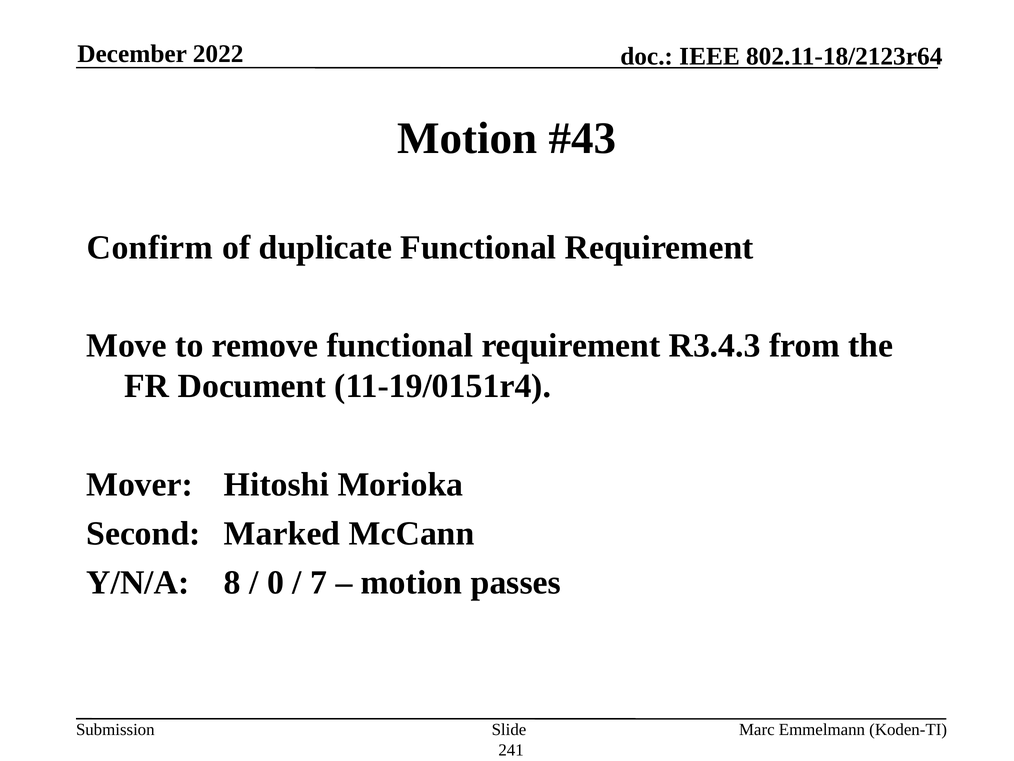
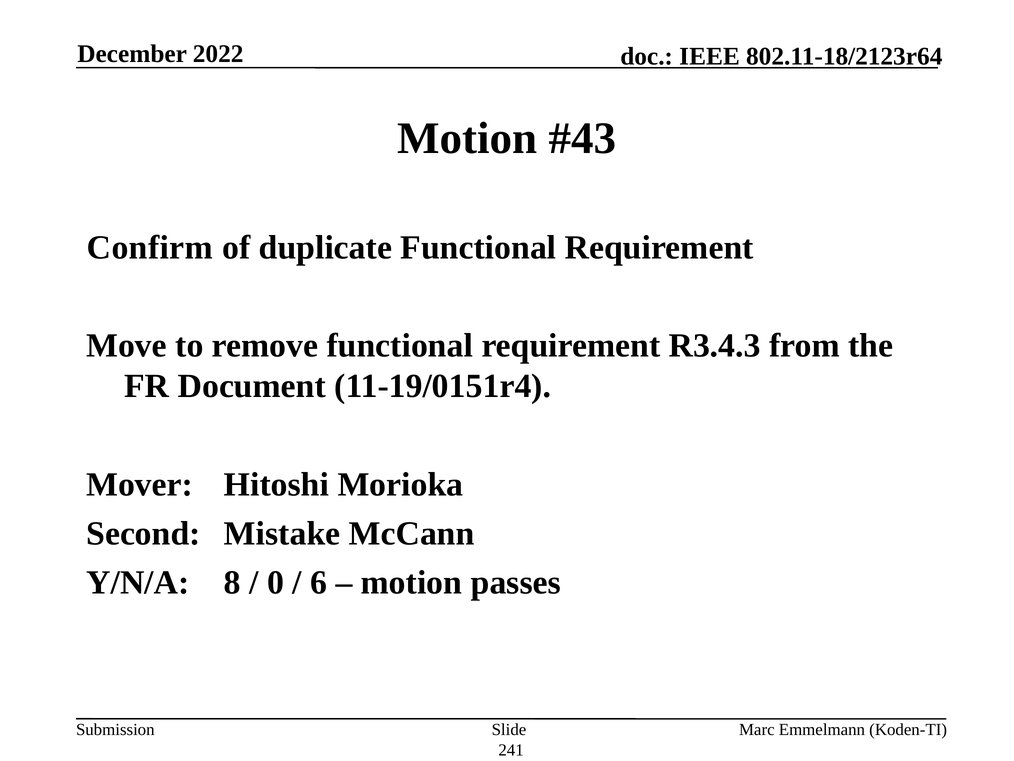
Marked: Marked -> Mistake (282, 533)
7: 7 -> 6 (319, 582)
